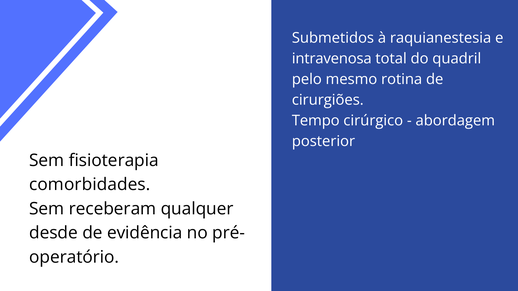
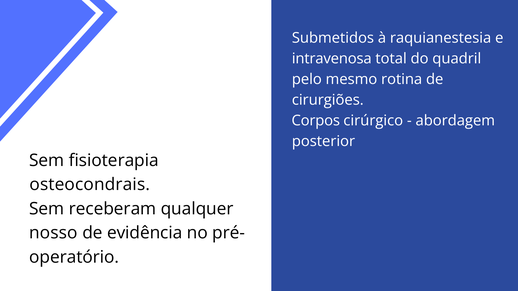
Tempo: Tempo -> Corpos (316, 121)
comorbidades: comorbidades -> osteocondrais (90, 185)
desde: desde -> nosso (53, 233)
